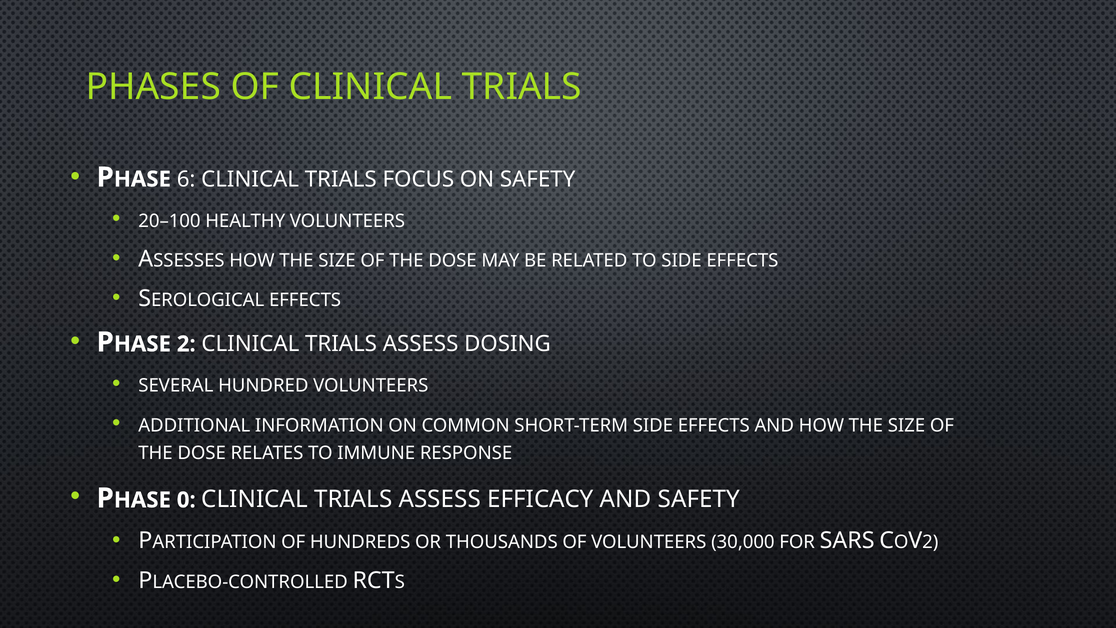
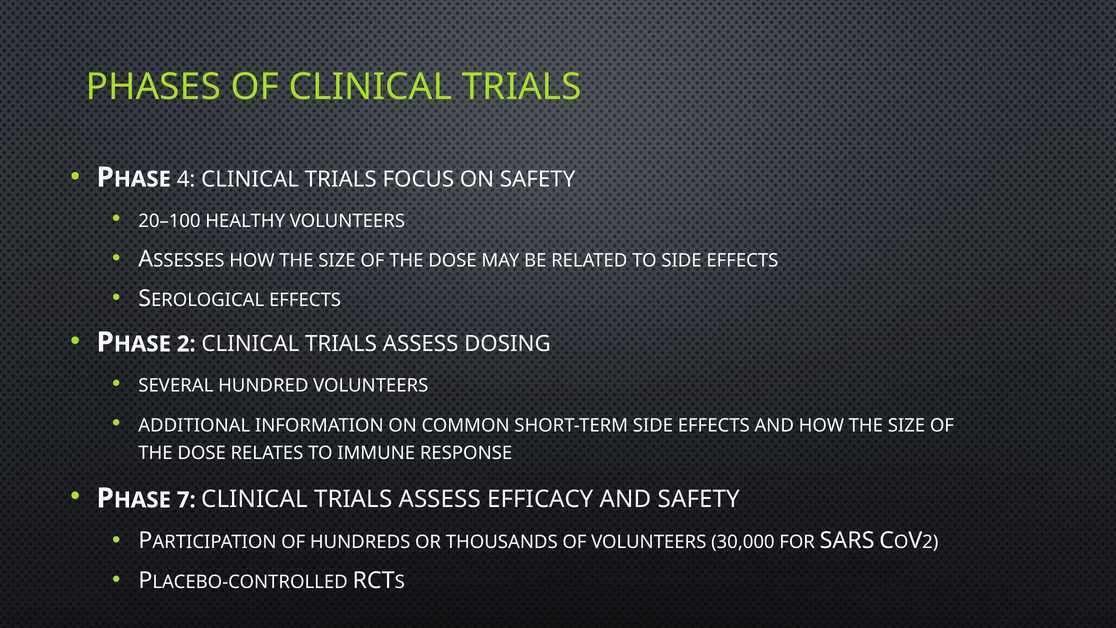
6: 6 -> 4 (186, 179)
0: 0 -> 7 (186, 500)
